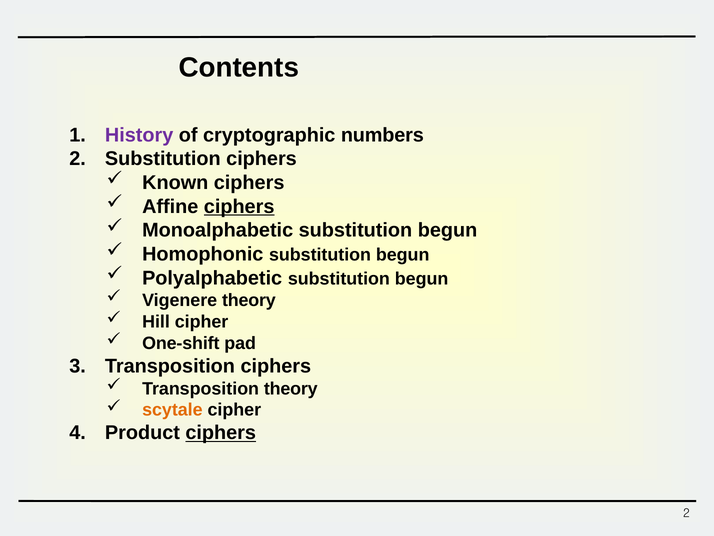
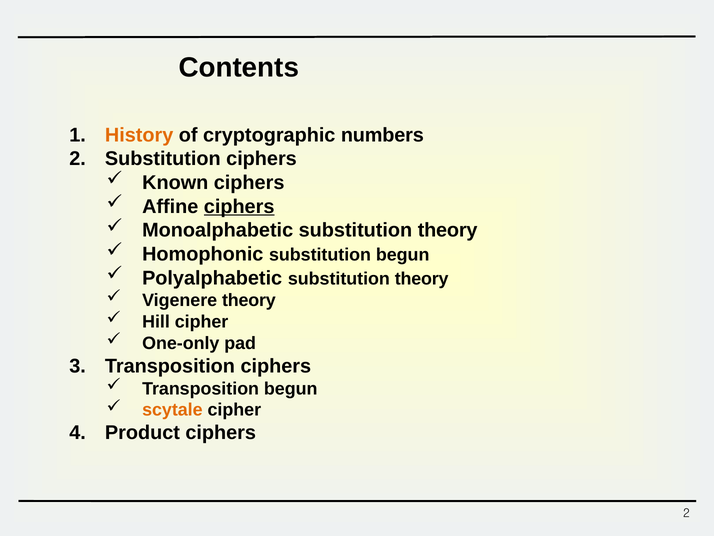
History colour: purple -> orange (139, 135)
Monoalphabetic substitution begun: begun -> theory (448, 230)
Polyalphabetic substitution begun: begun -> theory (422, 278)
One-shift: One-shift -> One-only (181, 343)
Transposition theory: theory -> begun (291, 388)
ciphers underline: present -> none (221, 432)
